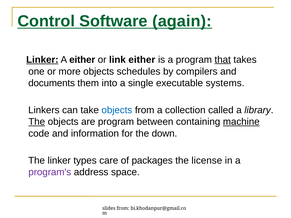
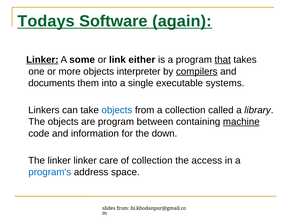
Control: Control -> Todays (46, 21)
A either: either -> some (82, 60)
schedules: schedules -> interpreter (139, 71)
compilers underline: none -> present (197, 71)
The underline: present -> none (37, 122)
linker types: types -> linker (85, 161)
of packages: packages -> collection (152, 161)
license: license -> access (207, 161)
program's colour: purple -> blue (50, 172)
